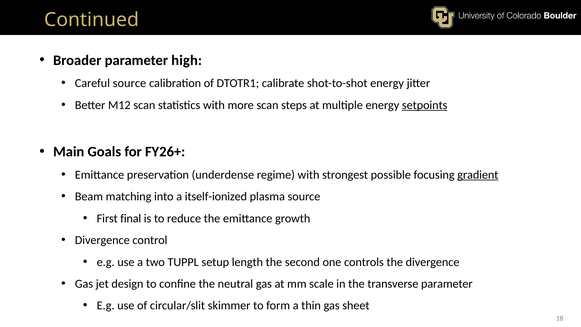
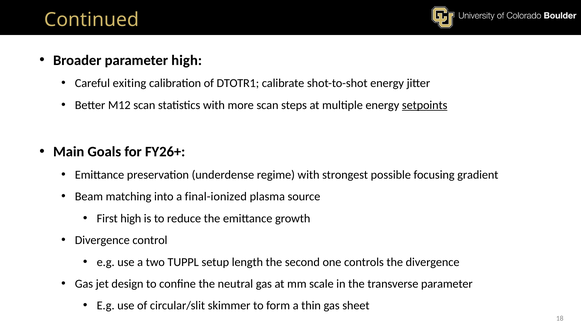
Careful source: source -> exiting (129, 83)
gradient underline: present -> none (478, 175)
itself-ionized: itself-ionized -> final-ionized (216, 197)
First final: final -> high (131, 218)
